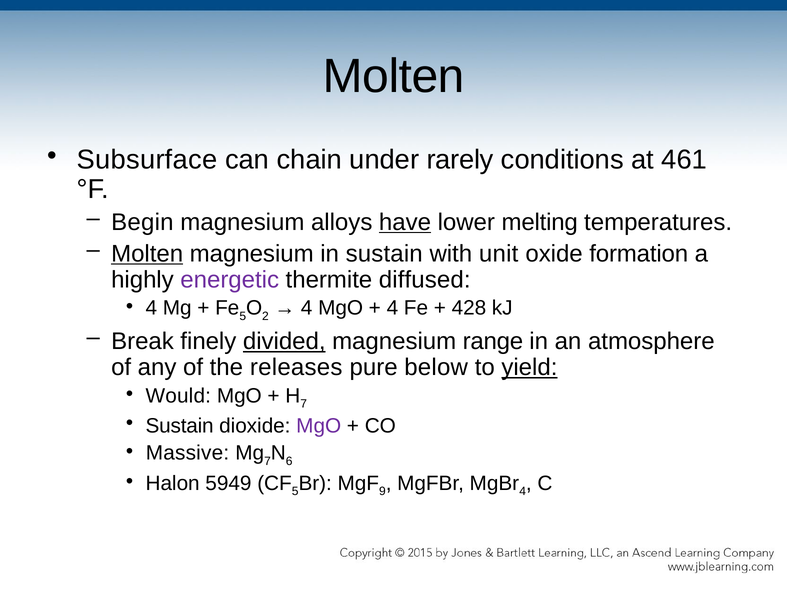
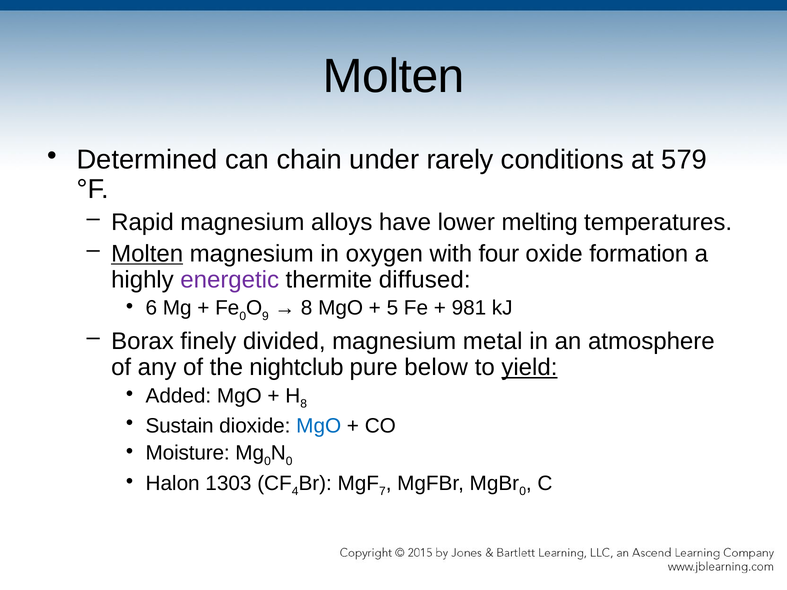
Subsurface: Subsurface -> Determined (147, 160)
461: 461 -> 579 (684, 160)
Begin: Begin -> Rapid (143, 222)
have underline: present -> none (405, 222)
in sustain: sustain -> oxygen (384, 254)
unit: unit -> four (499, 254)
4: 4 -> 6 (151, 308)
Fe 5: 5 -> 0 (243, 316)
2: 2 -> 9 (265, 316)
4: 4 -> 8 (307, 308)
4: 4 -> 5 (392, 308)
428: 428 -> 981 (469, 308)
Break: Break -> Borax (143, 341)
divided underline: present -> none (284, 341)
range: range -> metal (493, 341)
releases: releases -> nightclub (296, 367)
Would: Would -> Added (178, 396)
7: 7 -> 8 (304, 404)
MgO colour: purple -> blue (319, 426)
Massive: Massive -> Moisture (188, 453)
Mg 7: 7 -> 0 (268, 461)
6: 6 -> 0 (289, 461)
5949: 5949 -> 1303 (228, 483)
5: 5 -> 4 (295, 491)
9: 9 -> 7 (382, 491)
4: 4 -> 0 (523, 491)
